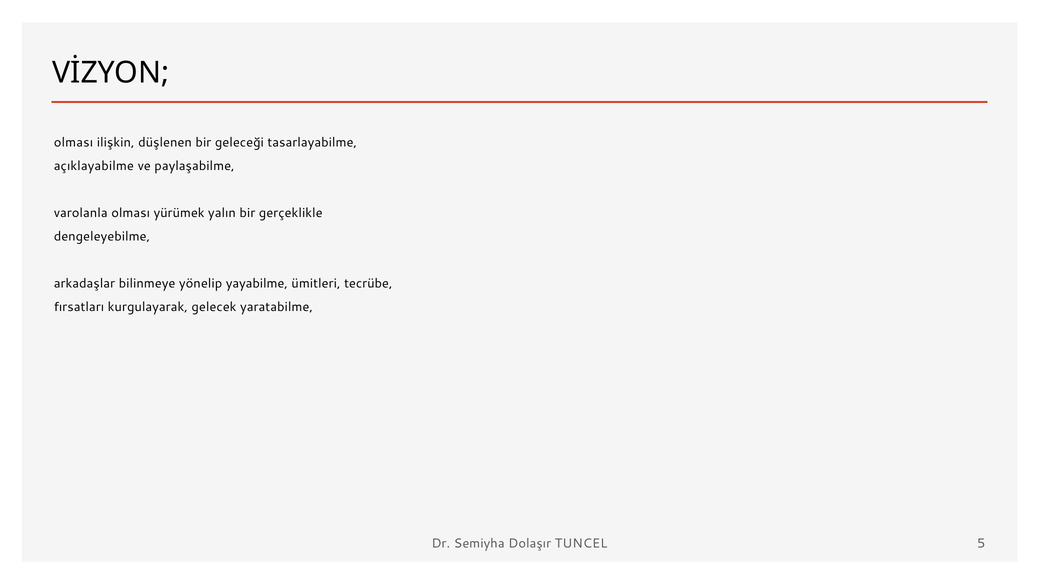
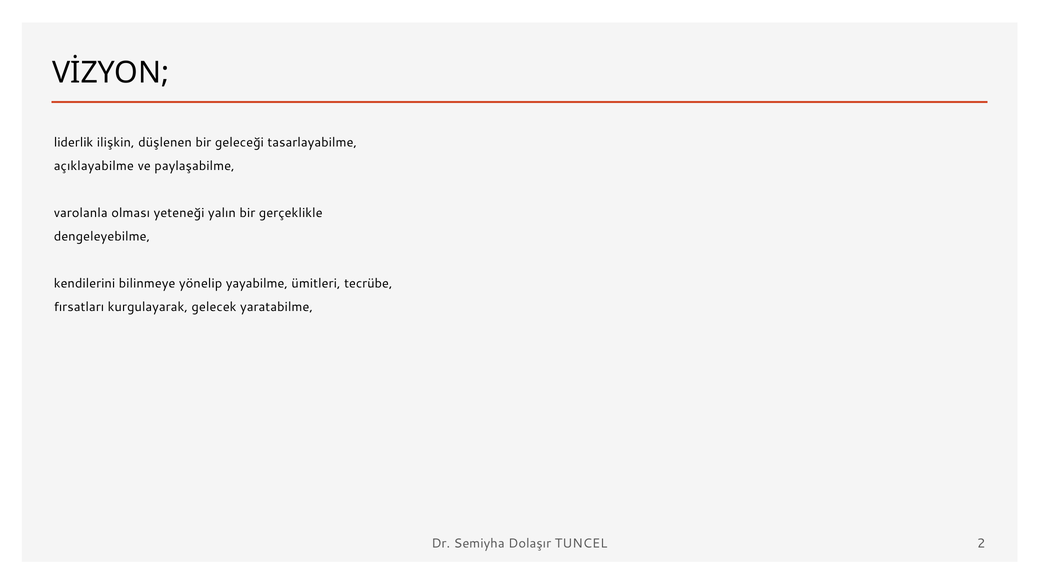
olması: olması -> liderlik (74, 143)
yürümek: yürümek -> yeteneği (179, 213)
arkadaşlar: arkadaşlar -> kendilerini (84, 284)
5: 5 -> 2 (981, 544)
